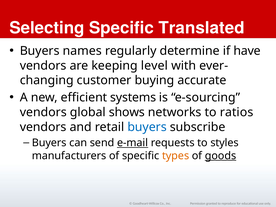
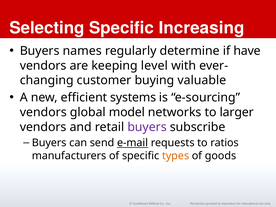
Translated: Translated -> Increasing (202, 28)
accurate: accurate -> valuable (202, 80)
shows: shows -> model (127, 112)
ratios: ratios -> larger (237, 112)
buyers colour: blue -> purple (147, 127)
styles: styles -> ratios (225, 143)
goods underline: present -> none (221, 156)
